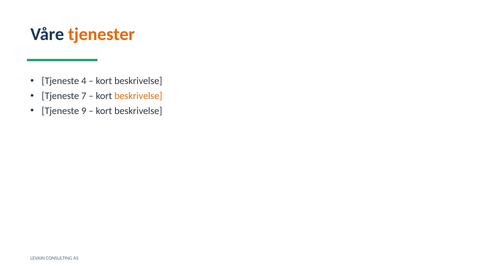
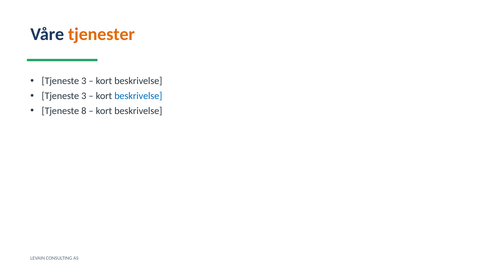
4: 4 -> 3 (84, 81)
7: 7 -> 3 (84, 96)
beskrivelse colour: orange -> blue (138, 96)
9: 9 -> 8 (84, 111)
